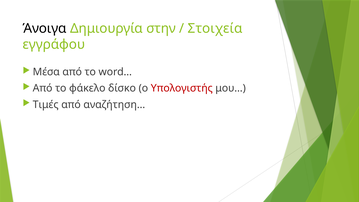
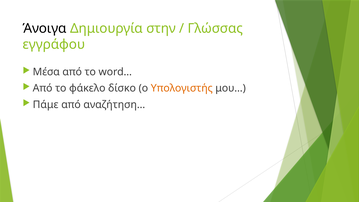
Στοιχεία: Στοιχεία -> Γλώσσας (215, 28)
Υπολογιστής colour: red -> orange (182, 88)
Τιμές: Τιμές -> Πάμε (46, 105)
